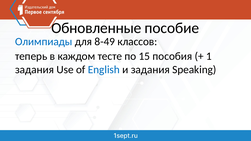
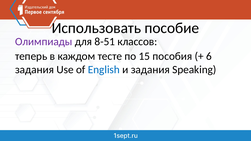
Обновленные: Обновленные -> Использовать (96, 28)
Олимпиады colour: blue -> purple (44, 42)
8-49: 8-49 -> 8-51 (105, 42)
1: 1 -> 6 (209, 56)
